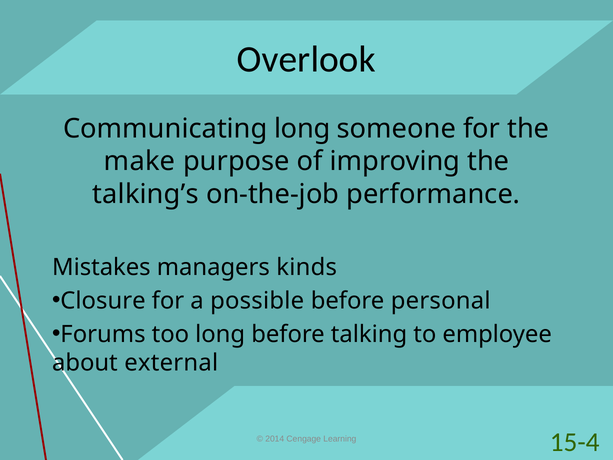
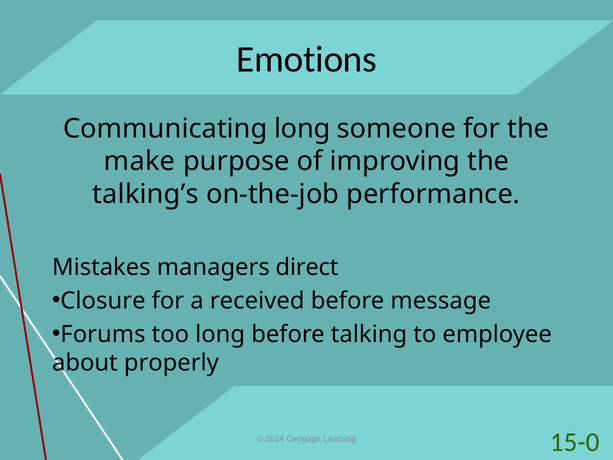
Overlook: Overlook -> Emotions (307, 59)
kinds: kinds -> direct (307, 267)
possible: possible -> received (257, 301)
personal: personal -> message (441, 301)
external: external -> properly (171, 363)
15-4: 15-4 -> 15-0 (575, 442)
